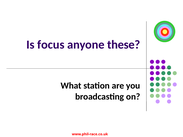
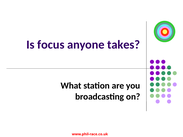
these: these -> takes (124, 45)
